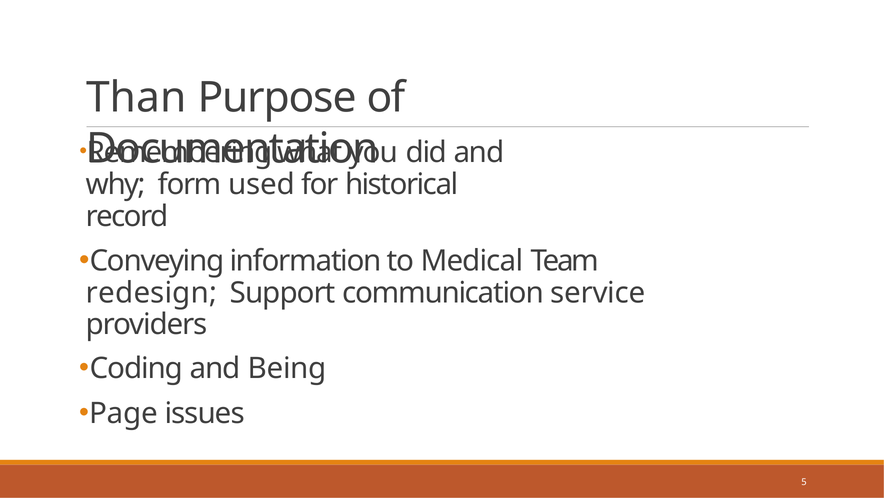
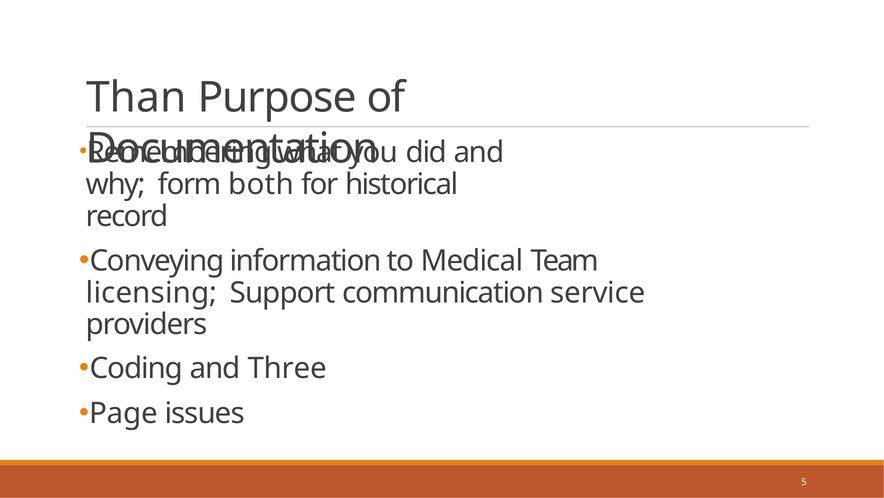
used: used -> both (261, 185)
redesign: redesign -> licensing (152, 293)
Being: Being -> Three (287, 369)
